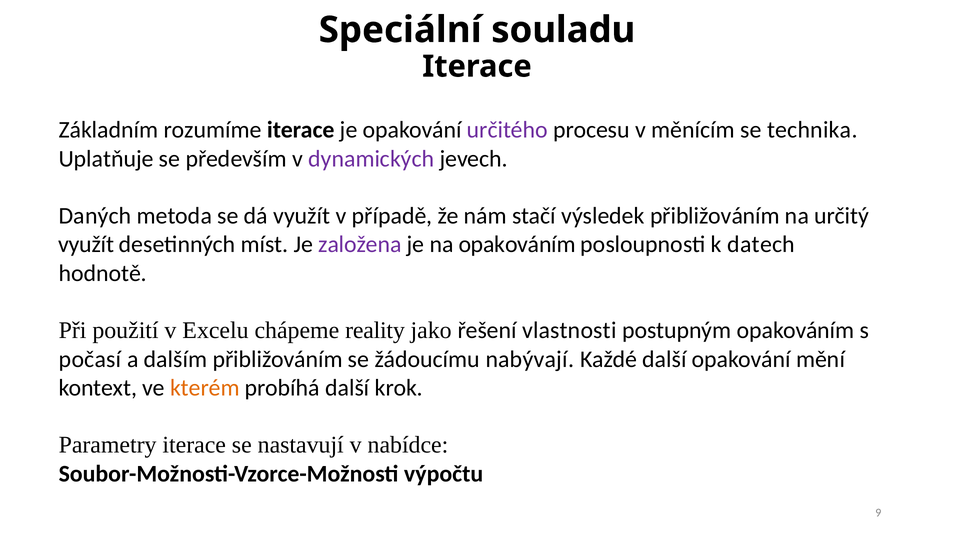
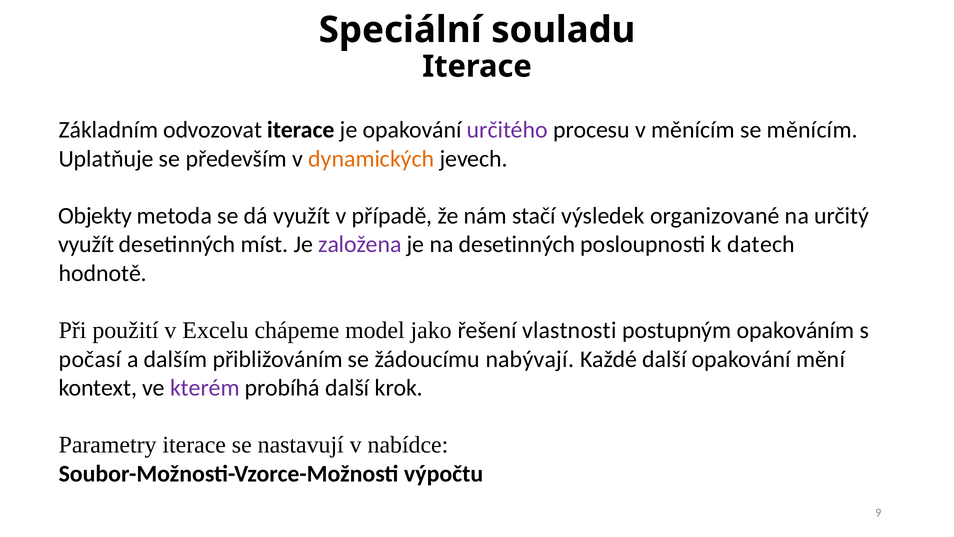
rozumíme: rozumíme -> odvozovat (213, 130)
se technika: technika -> měnícím (812, 130)
dynamických colour: purple -> orange (371, 159)
Daných: Daných -> Objekty (95, 216)
výsledek přibližováním: přibližováním -> organizované (715, 216)
na opakováním: opakováním -> desetinných (517, 244)
reality: reality -> model (375, 330)
kterém colour: orange -> purple (205, 388)
